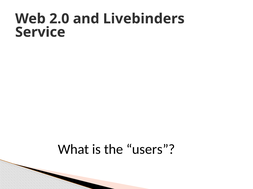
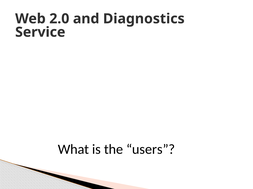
Livebinders: Livebinders -> Diagnostics (144, 19)
